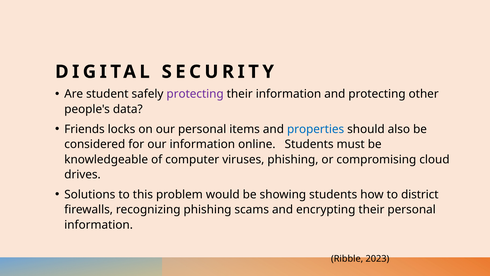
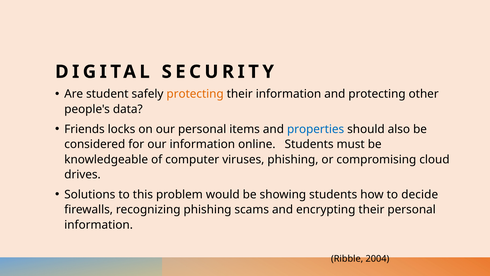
protecting colour: purple -> orange (195, 94)
district: district -> decide (420, 194)
2023: 2023 -> 2004 (377, 259)
